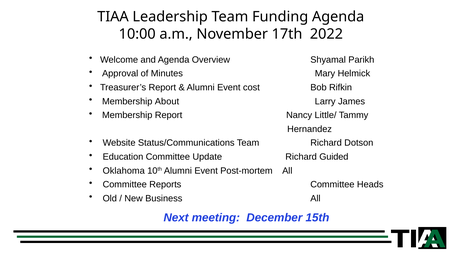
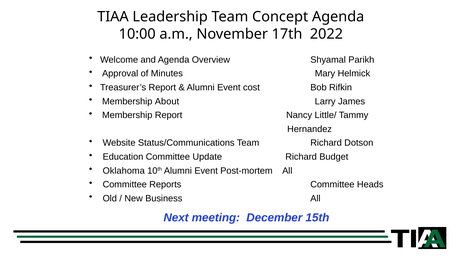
Funding: Funding -> Concept (280, 17)
Guided: Guided -> Budget (334, 157)
